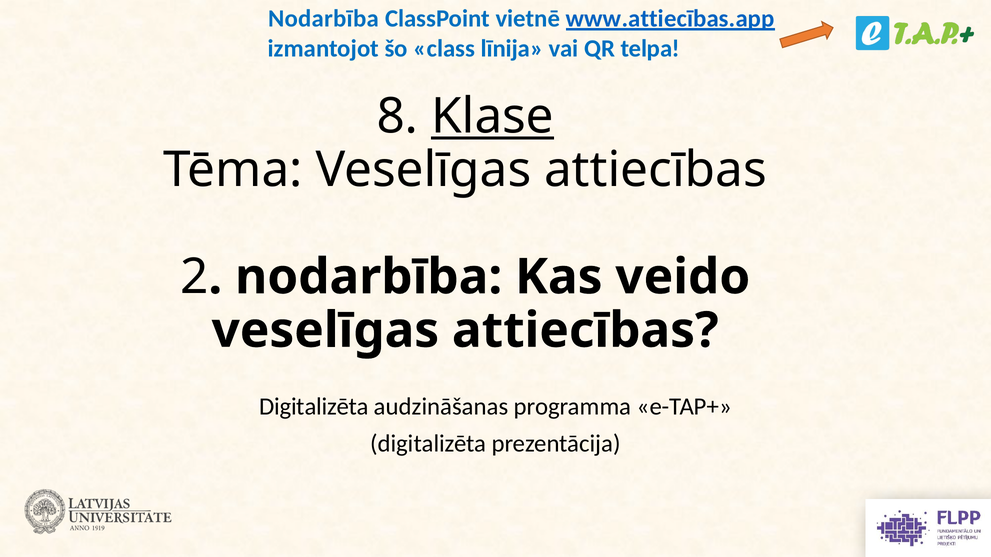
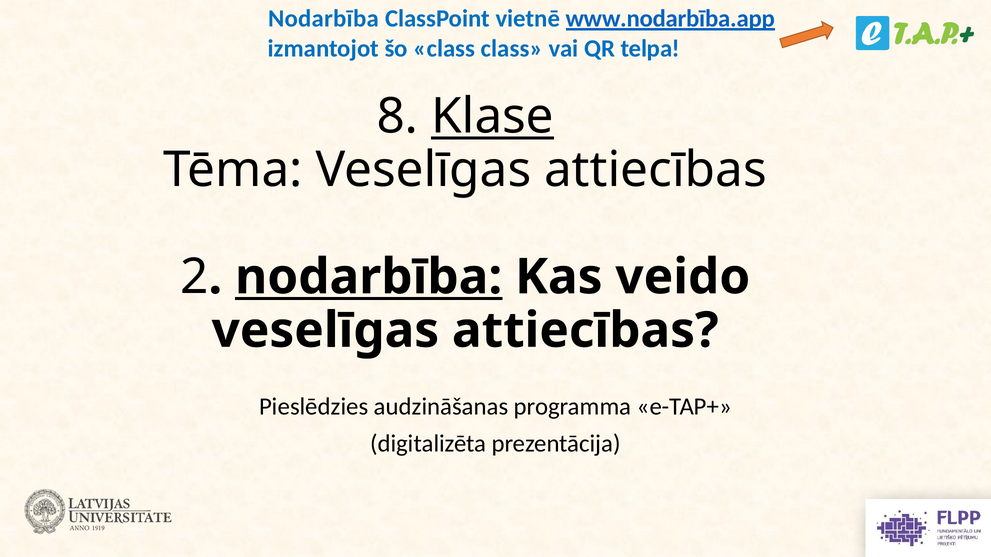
www.attiecības.app: www.attiecības.app -> www.nodarbība.app (670, 18)
class līnija: līnija -> class (512, 49)
nodarbība underline: none -> present (369, 277)
Digitalizēta: Digitalizēta -> Pieslēdzies (314, 407)
